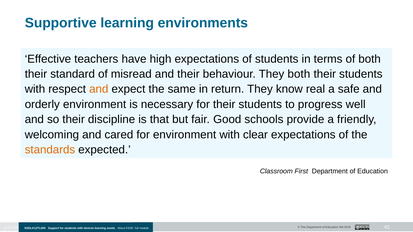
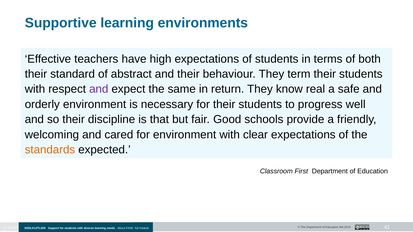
misread: misread -> abstract (131, 74)
They both: both -> term (299, 74)
and colour: orange -> purple (99, 89)
